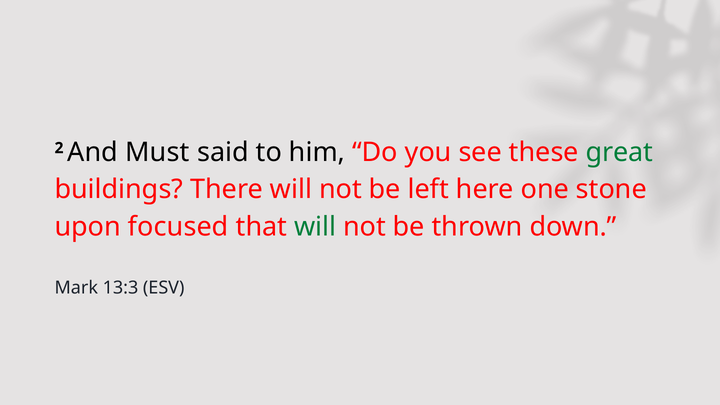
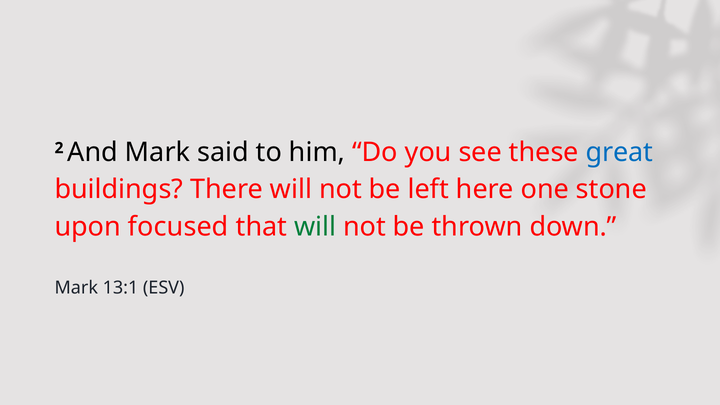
And Must: Must -> Mark (158, 152)
great colour: green -> blue (619, 152)
13:3: 13:3 -> 13:1 (121, 288)
